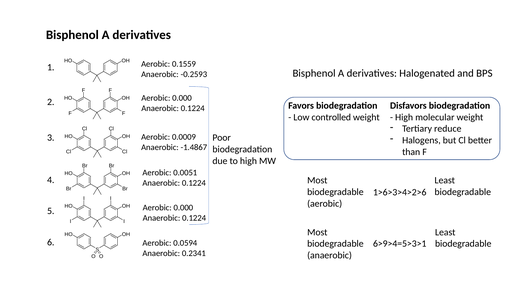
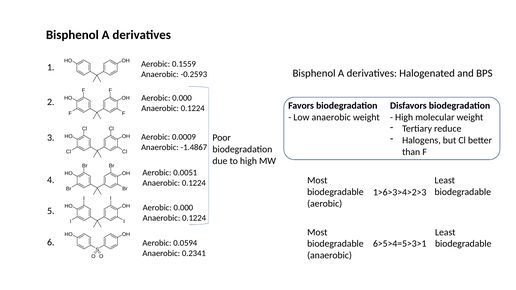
Low controlled: controlled -> anaerobic (331, 117)
1>6>3>4>2>6: 1>6>3>4>2>6 -> 1>6>3>4>2>3 (400, 192)
6>9>4=5>3>1: 6>9>4=5>3>1 -> 6>5>4=5>3>1 (400, 244)
